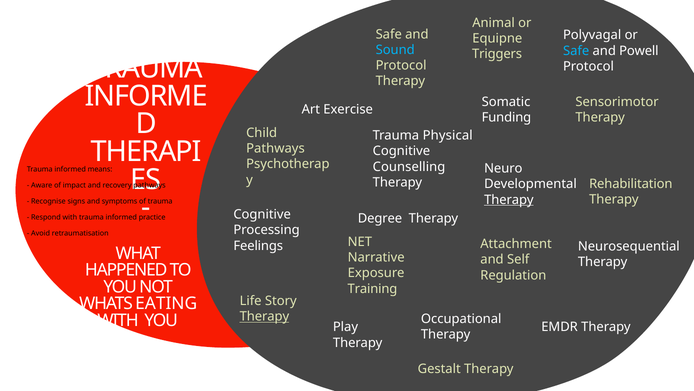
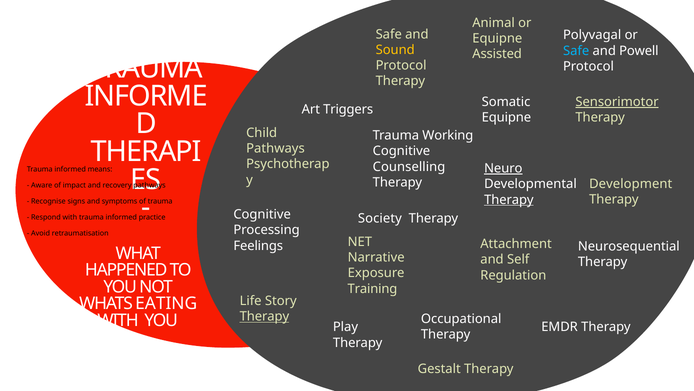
Sound colour: light blue -> yellow (395, 50)
Triggers: Triggers -> Assisted (497, 54)
Sensorimotor underline: none -> present (617, 102)
Exercise: Exercise -> Triggers (348, 109)
Funding: Funding -> Equipne (506, 117)
Physical: Physical -> Working (448, 135)
Neuro underline: none -> present (503, 168)
Rehabilitation: Rehabilitation -> Development (631, 184)
Degree: Degree -> Society (380, 218)
